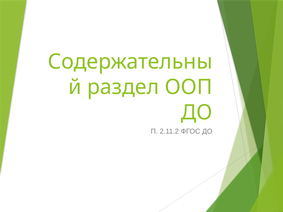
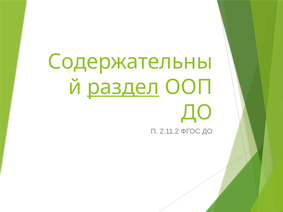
раздел underline: none -> present (123, 87)
